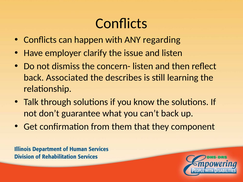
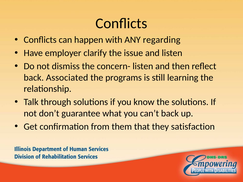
describes: describes -> programs (124, 78)
component: component -> satisfaction (193, 127)
